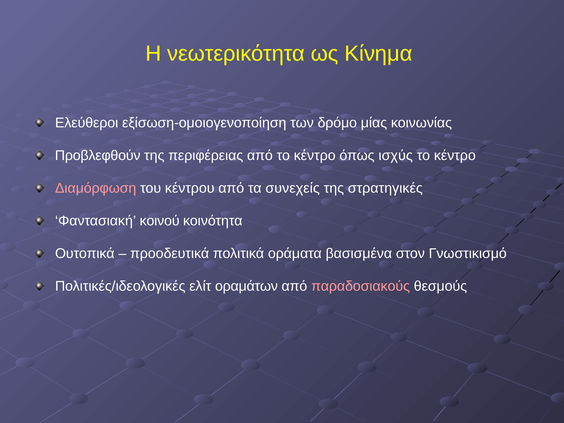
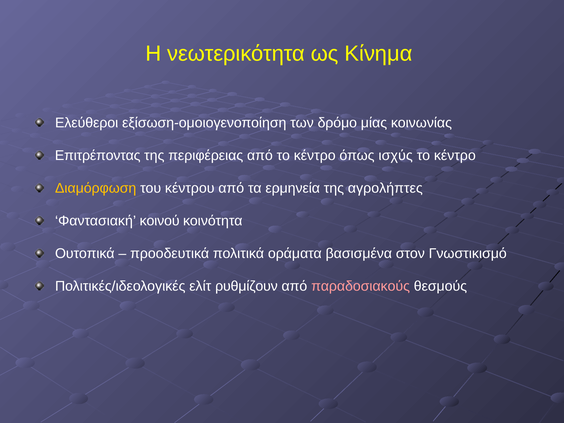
Προβλεφθούν: Προβλεφθούν -> Επιτρέποντας (98, 156)
Διαμόρφωση colour: pink -> yellow (96, 188)
συνεχείς: συνεχείς -> ερμηνεία (293, 188)
στρατηγικές: στρατηγικές -> αγρολήπτες (385, 188)
οραμάτων: οραμάτων -> ρυθμίζουν (246, 286)
